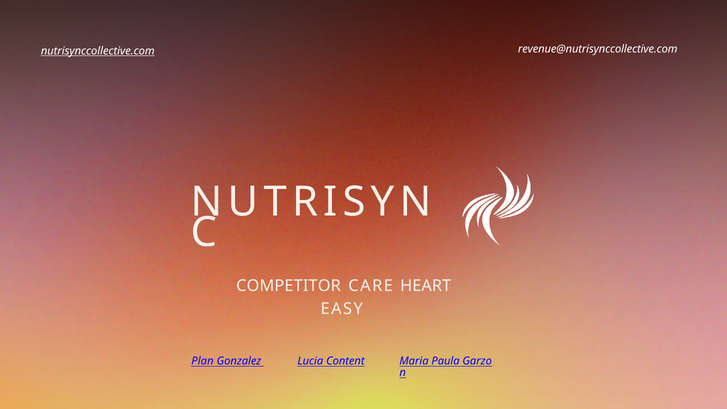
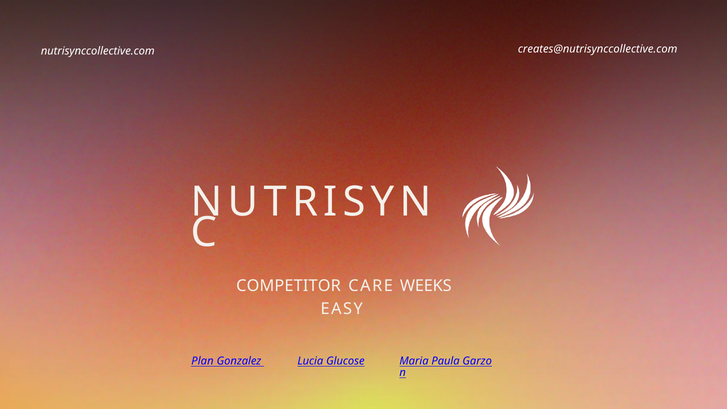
revenue@nutrisynccollective.com: revenue@nutrisynccollective.com -> creates@nutrisynccollective.com (598, 49)
nutrisynccollective.com underline: present -> none (98, 51)
HEART: HEART -> WEEKS (426, 286)
Content: Content -> Glucose (345, 361)
